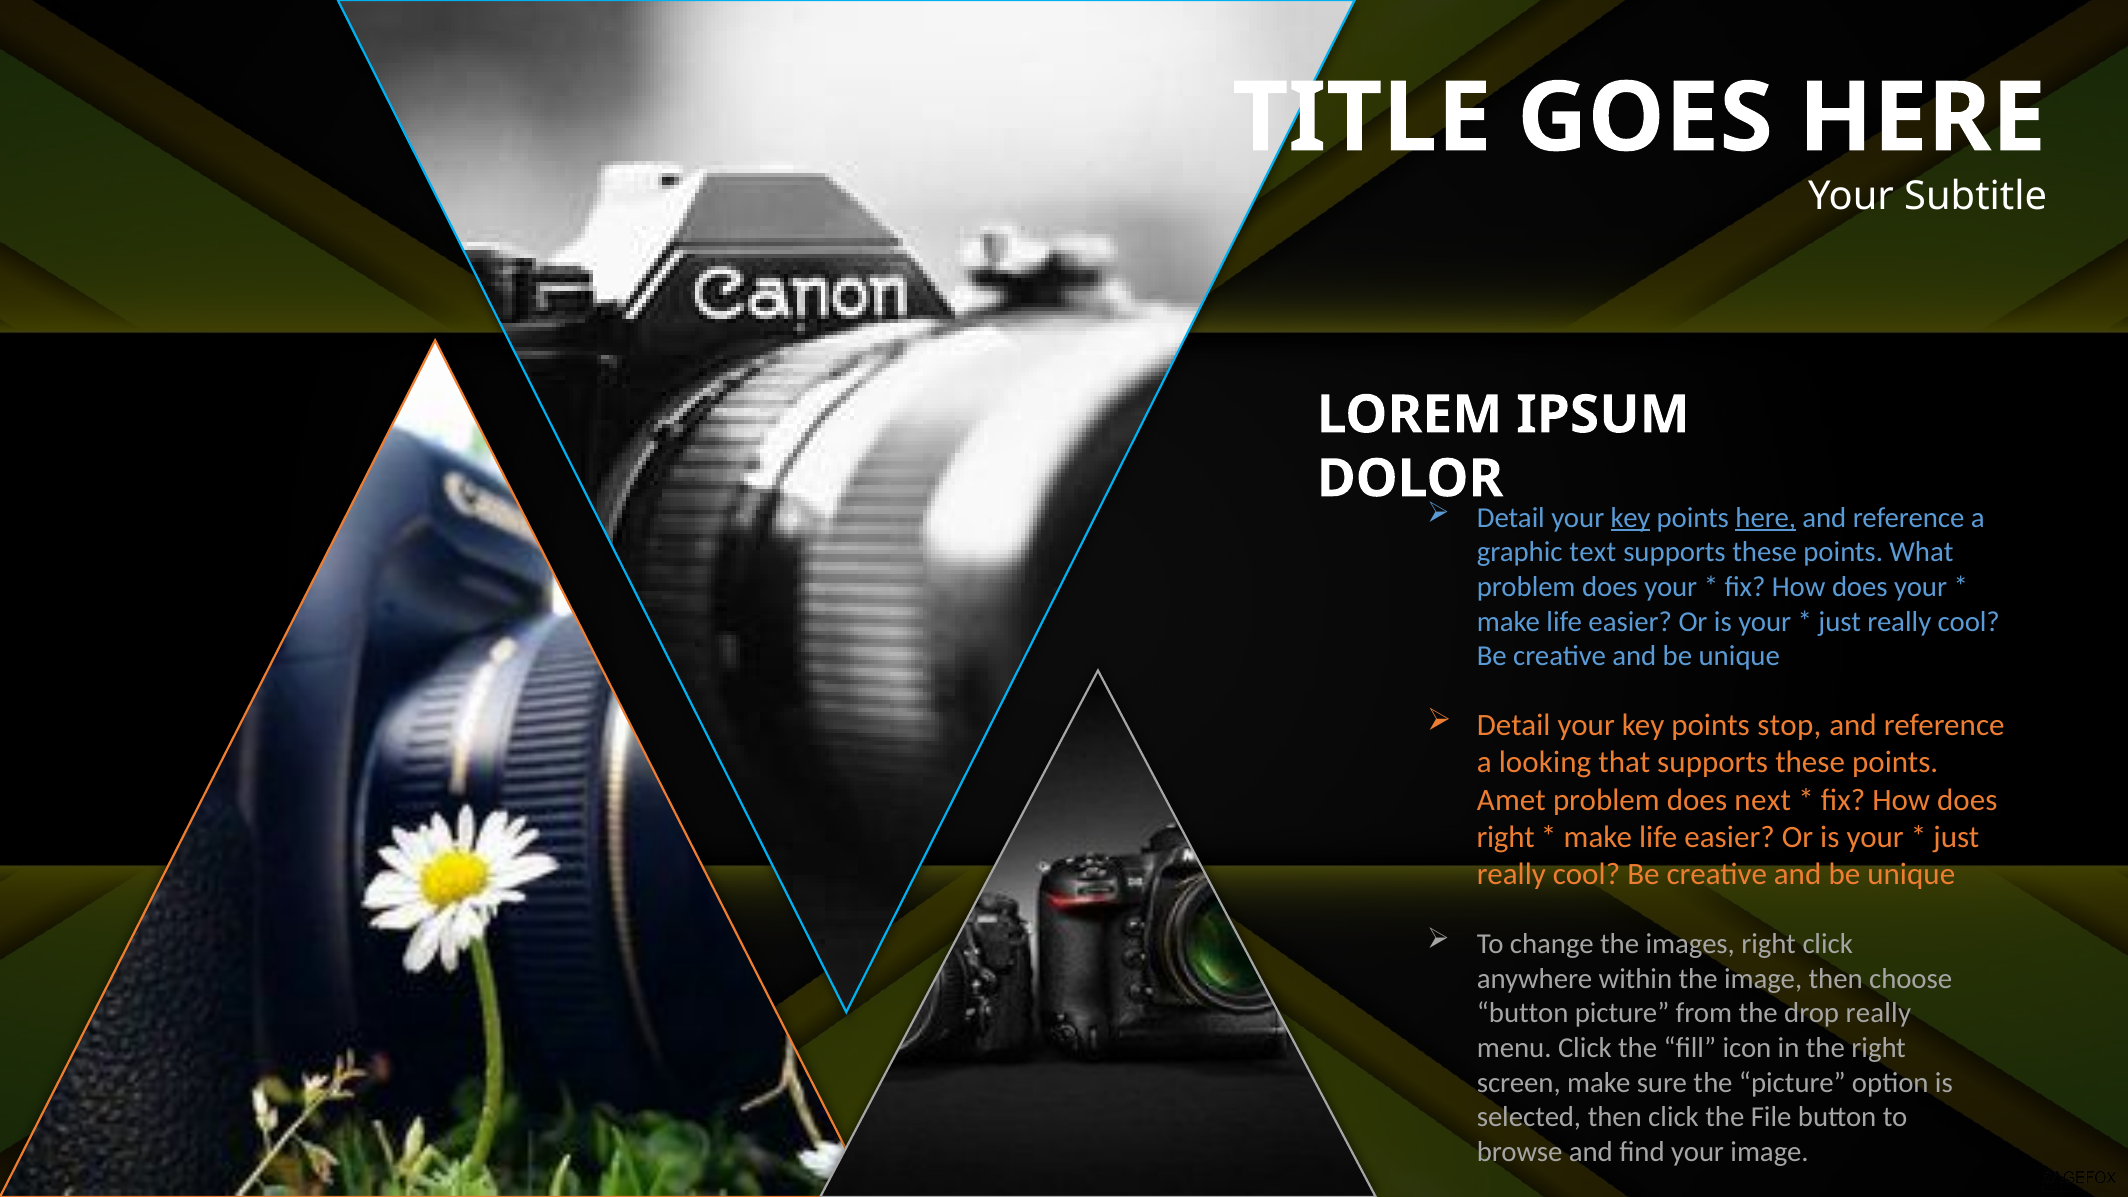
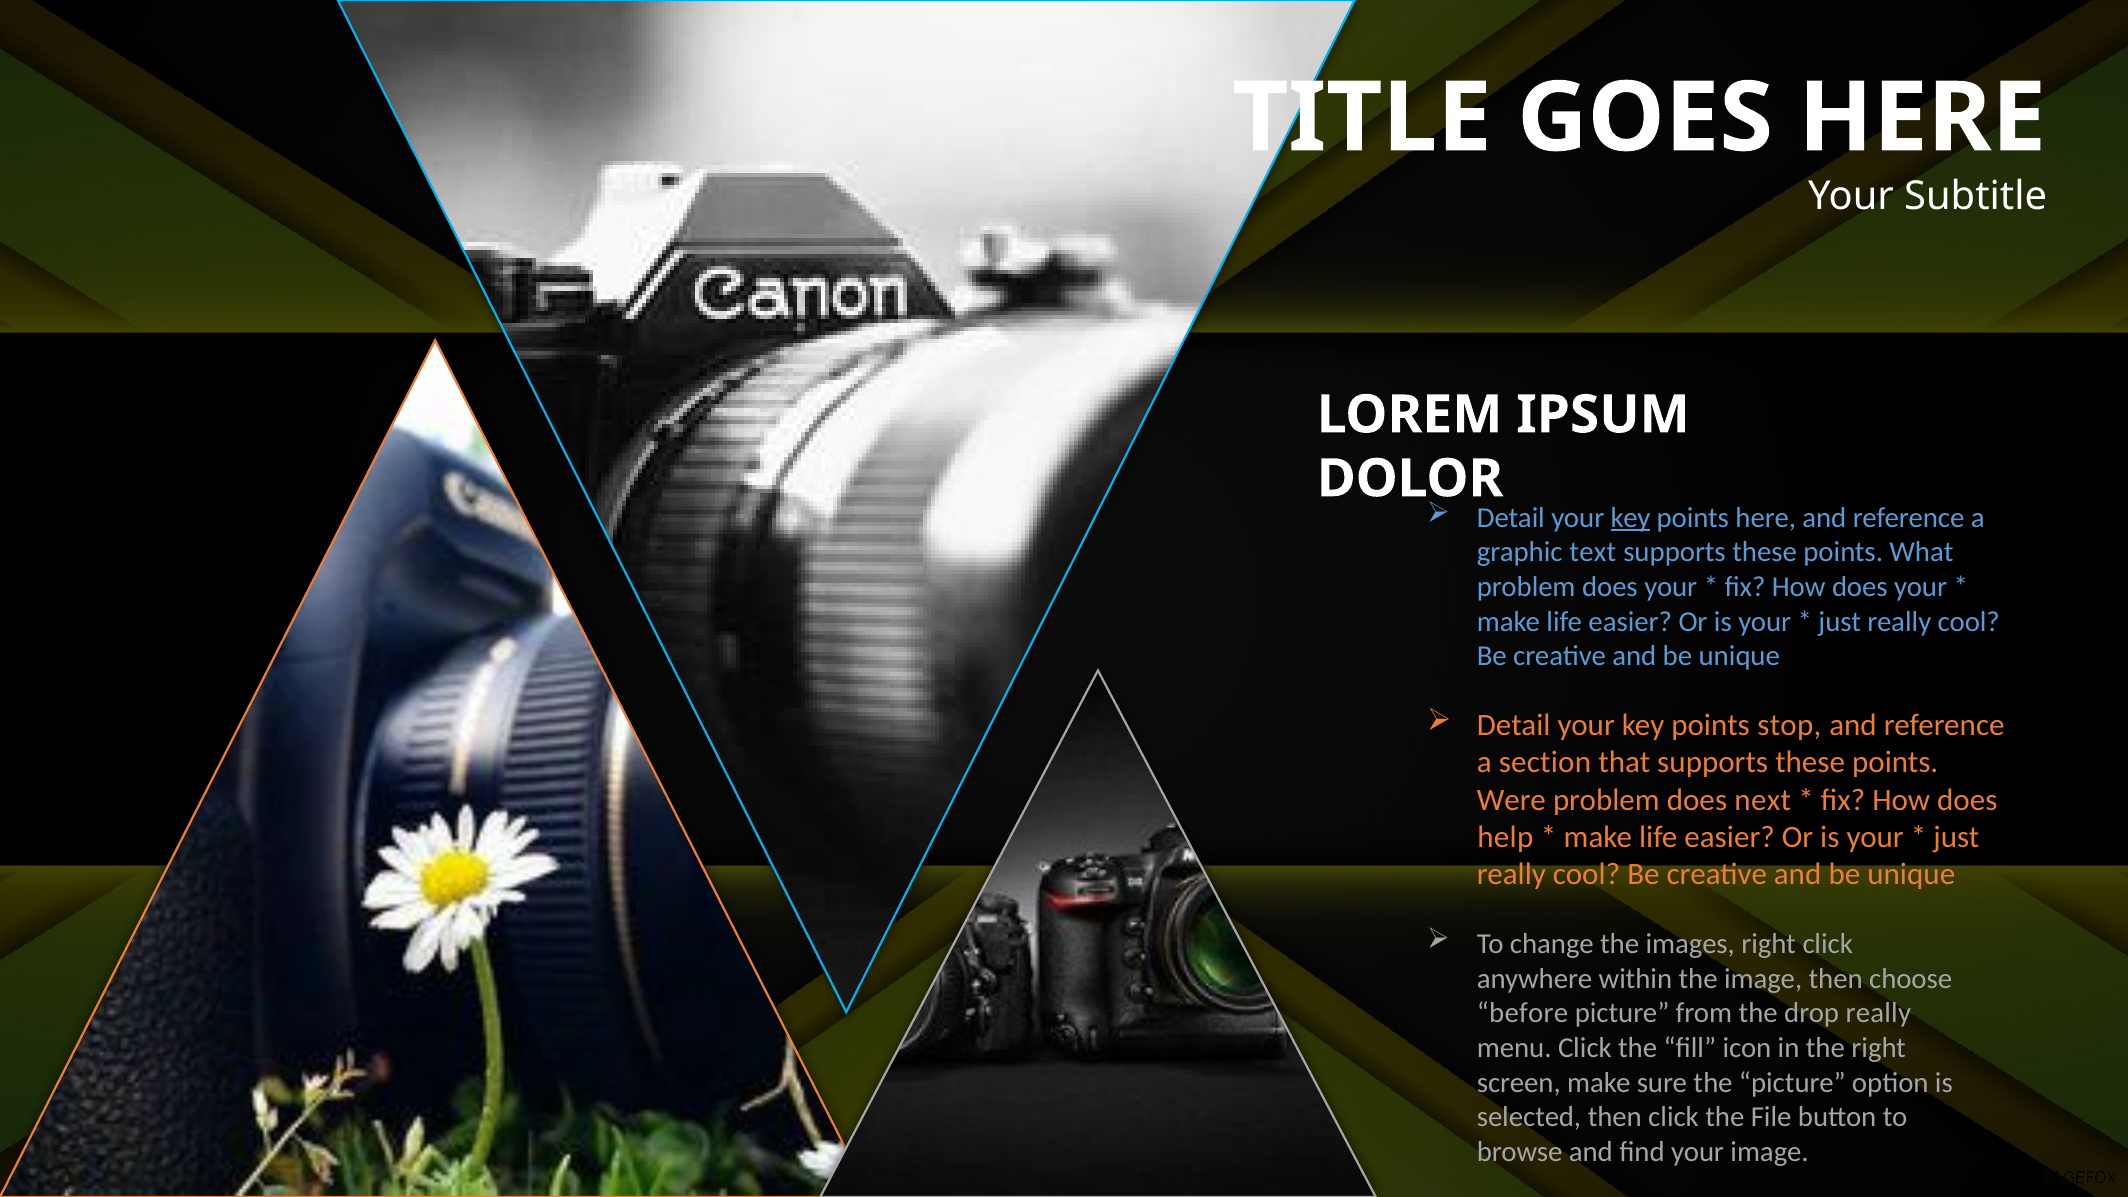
here underline: present -> none (1766, 518)
looking: looking -> section (1545, 763)
Amet: Amet -> Were (1511, 800)
right: right -> help (1505, 837)
button: button -> before (1523, 1013)
